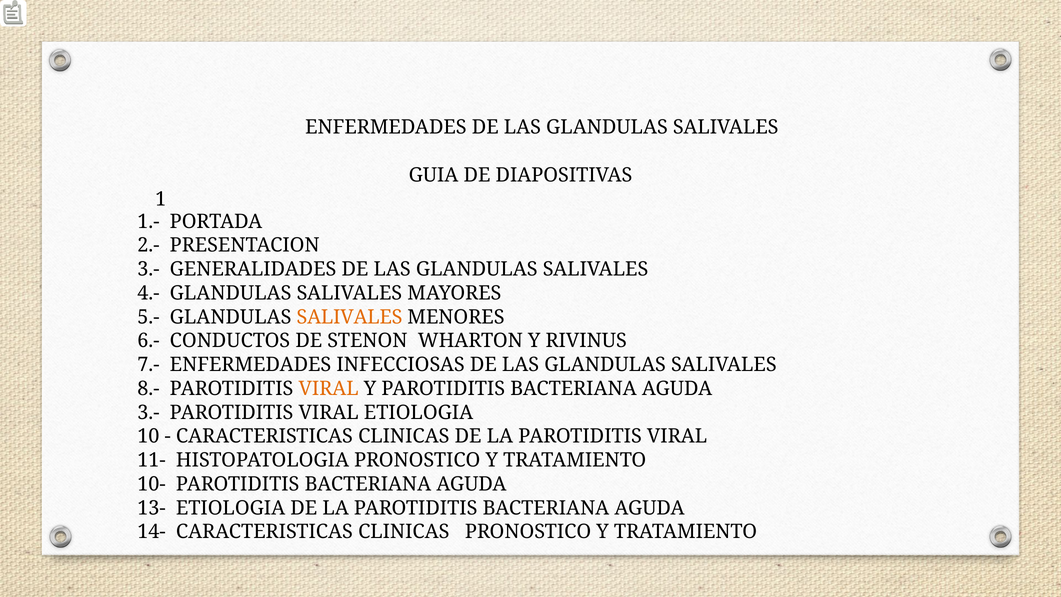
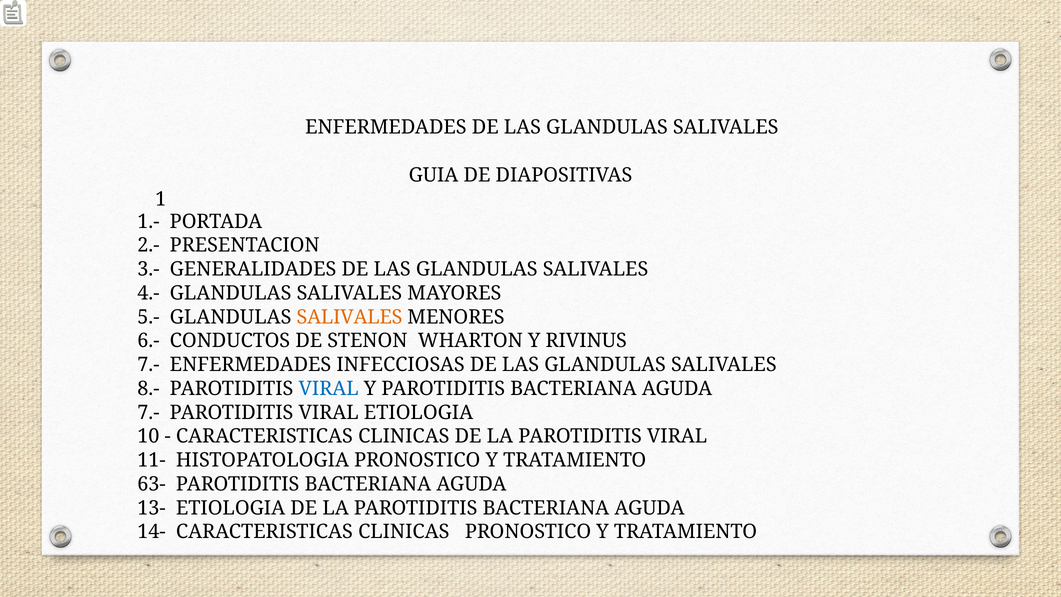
VIRAL colour: orange -> blue (329, 388)
3.-: 3.- -> 7.- (148, 412)
10-: 10- -> 63- (151, 484)
